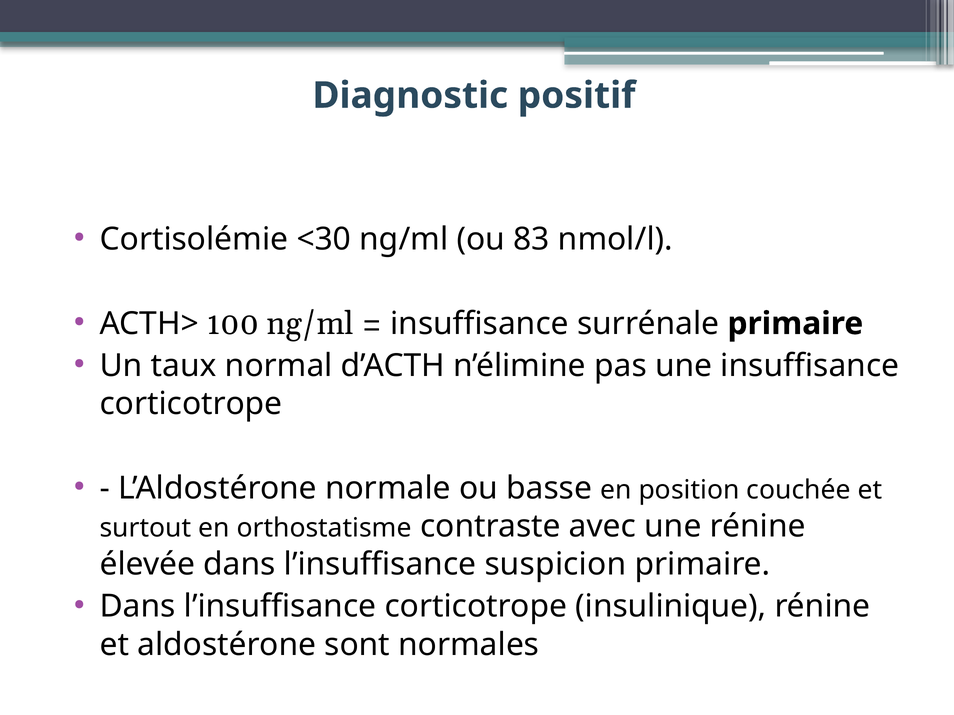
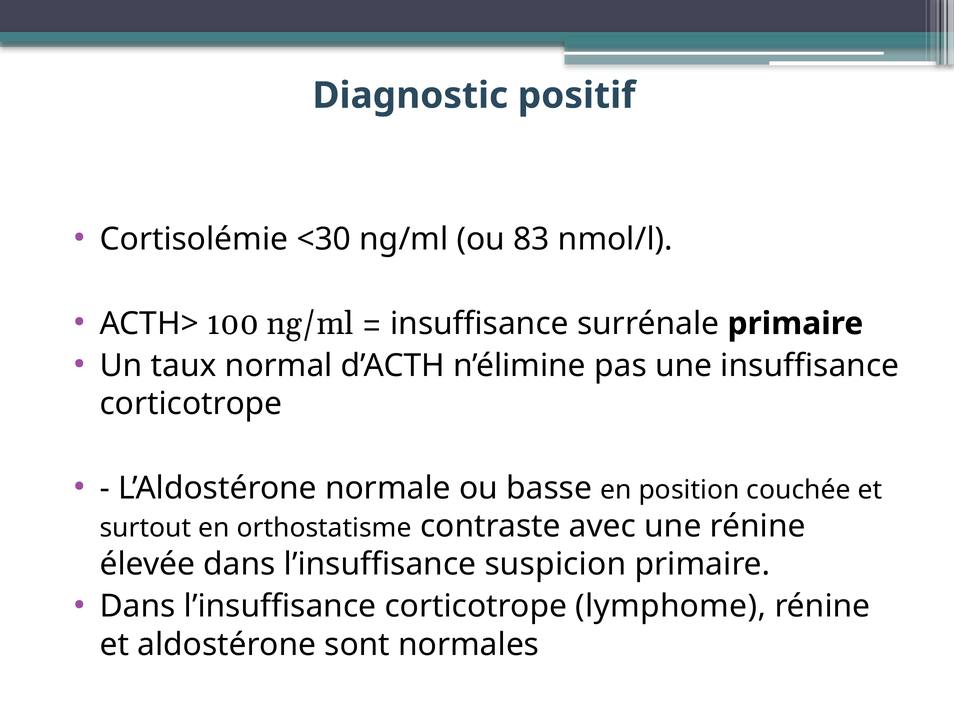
insulinique: insulinique -> lymphome (671, 607)
